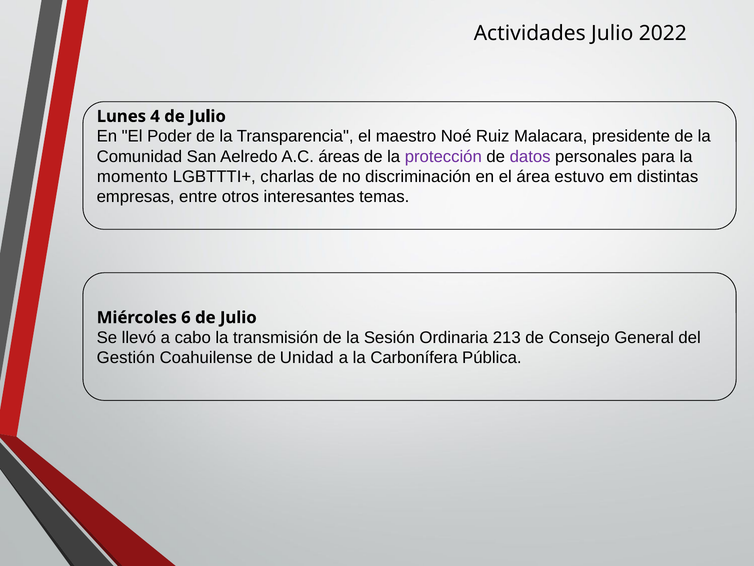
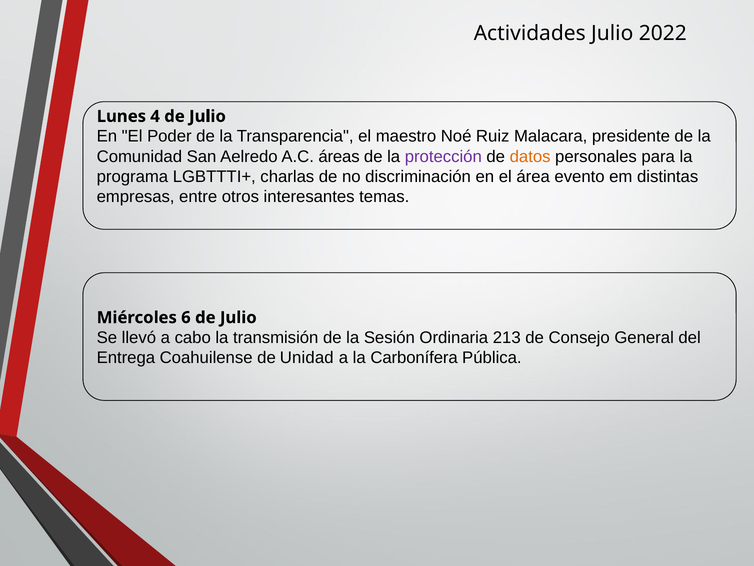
datos colour: purple -> orange (530, 156)
momento: momento -> programa (132, 177)
estuvo: estuvo -> evento (580, 177)
Gestión: Gestión -> Entrega (126, 358)
